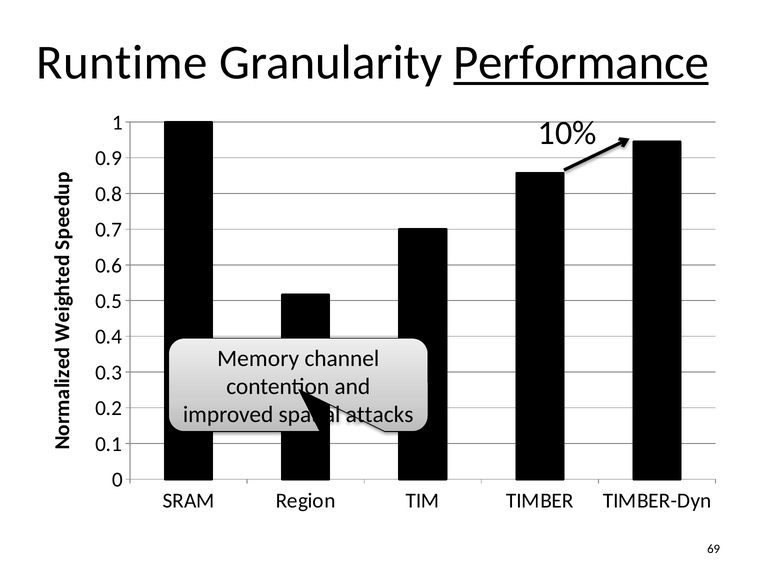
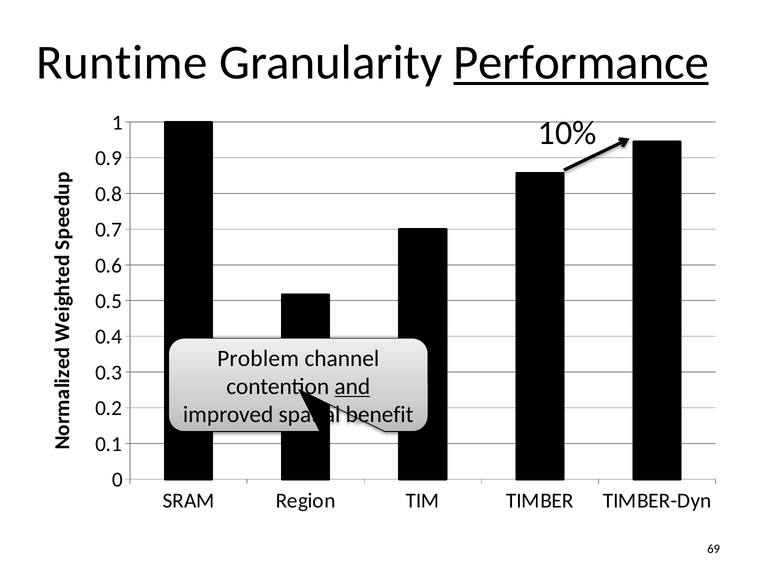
Memory: Memory -> Problem (258, 358)
and underline: none -> present (352, 386)
attacks: attacks -> benefit (380, 414)
